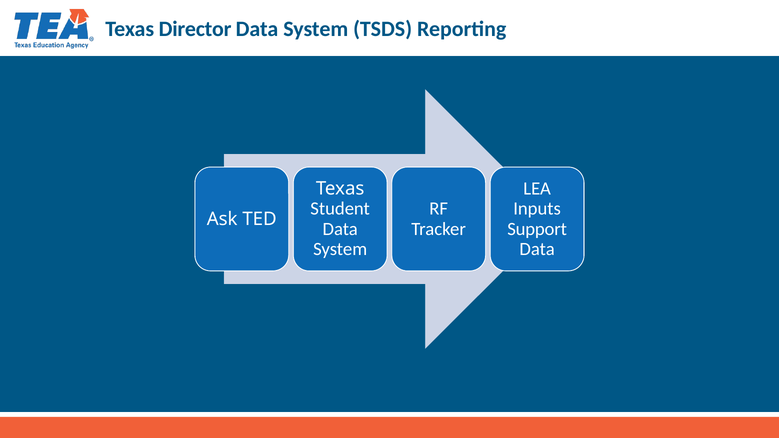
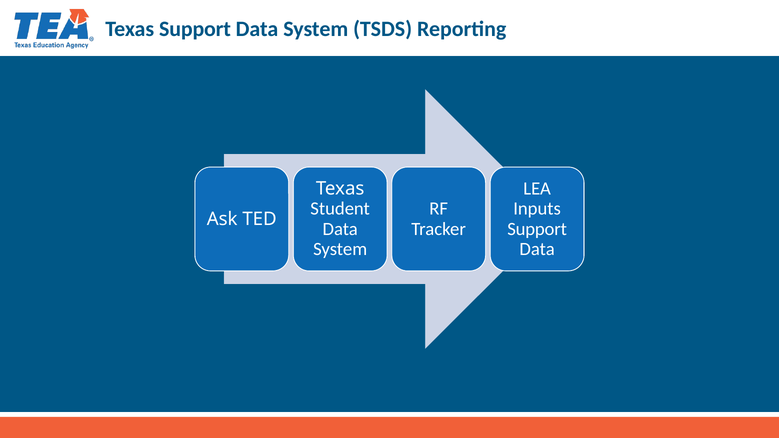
Texas Director: Director -> Support (195, 29)
